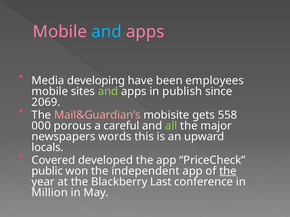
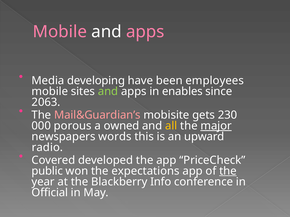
and colour: light blue -> white (107, 32)
publish: publish -> enables (182, 92)
2069: 2069 -> 2063 (46, 102)
558: 558 -> 230 (228, 115)
careful: careful -> owned (122, 126)
all colour: light green -> yellow (171, 126)
major underline: none -> present (216, 126)
locals: locals -> radio (47, 148)
independent: independent -> expectations (145, 171)
Last: Last -> Info (161, 182)
Million: Million -> Official (50, 193)
